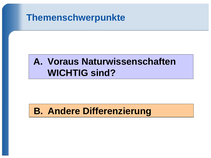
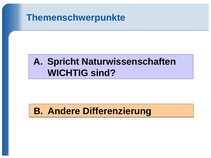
Voraus: Voraus -> Spricht (63, 62)
